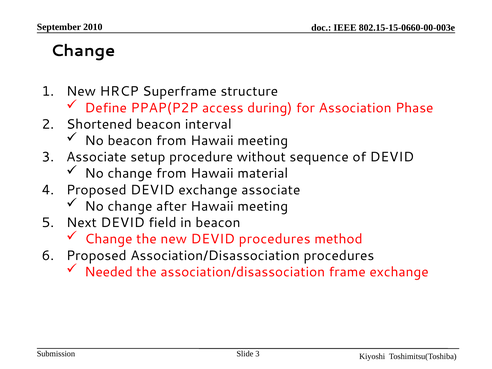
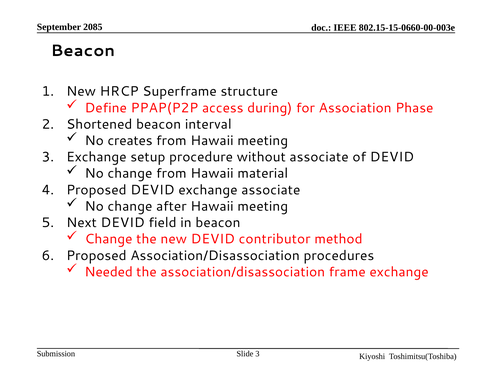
2010: 2010 -> 2085 (93, 27)
Change: Change -> Beacon (83, 51)
No beacon: beacon -> creates (130, 141)
3 Associate: Associate -> Exchange (96, 157)
without sequence: sequence -> associate (319, 157)
DEVID procedures: procedures -> contributor (275, 239)
